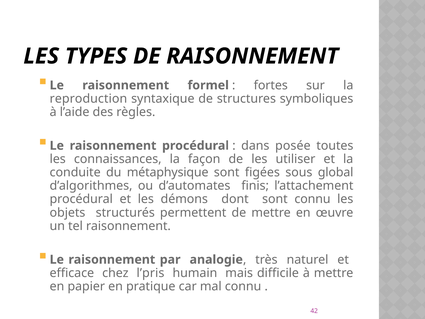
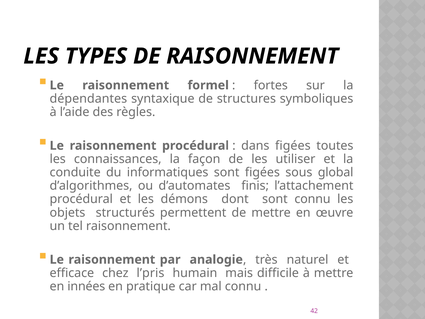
reproduction: reproduction -> dépendantes (88, 99)
dans posée: posée -> figées (293, 146)
métaphysique: métaphysique -> informatiques (168, 172)
papier: papier -> innées (86, 286)
